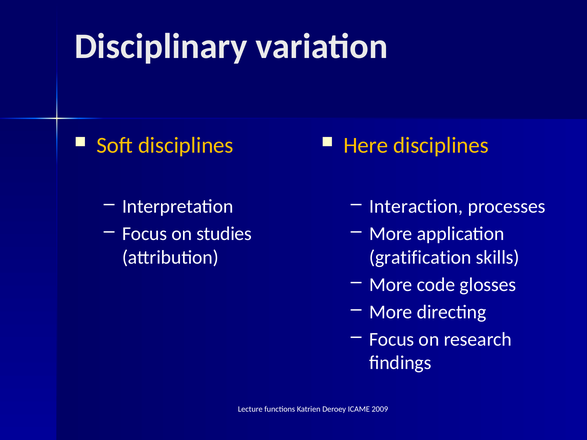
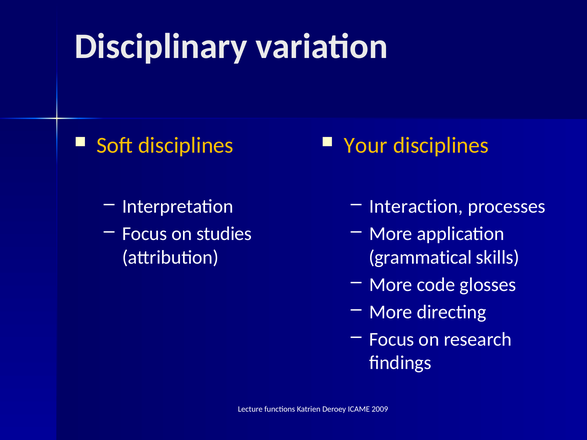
Here: Here -> Your (366, 145)
gratification: gratification -> grammatical (420, 257)
